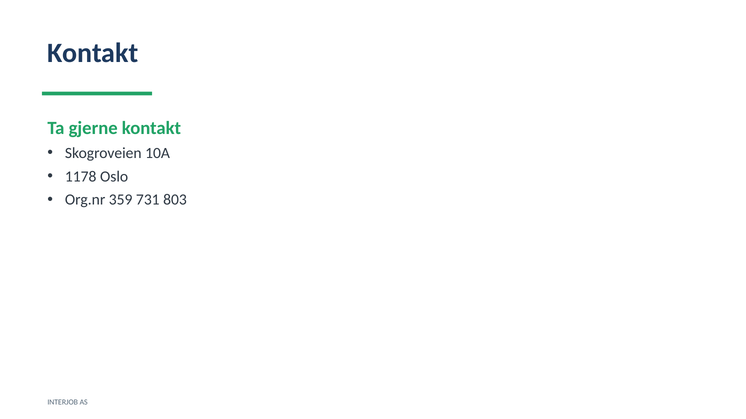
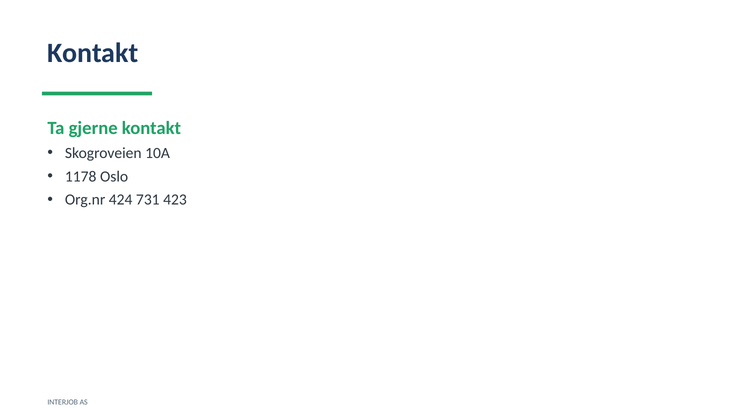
359: 359 -> 424 (121, 200)
803: 803 -> 423 (175, 200)
